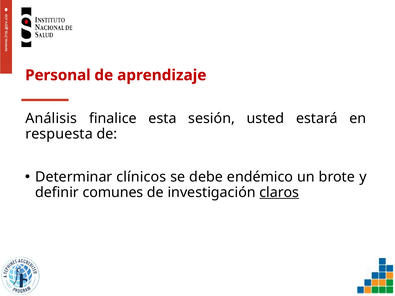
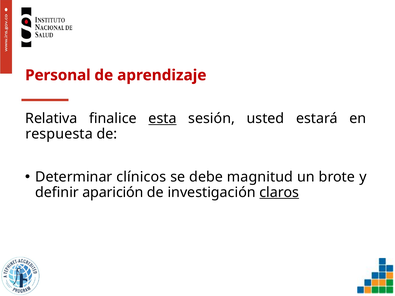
Análisis: Análisis -> Relativa (51, 119)
esta underline: none -> present (162, 119)
endémico: endémico -> magnitud (260, 177)
comunes: comunes -> aparición (113, 192)
